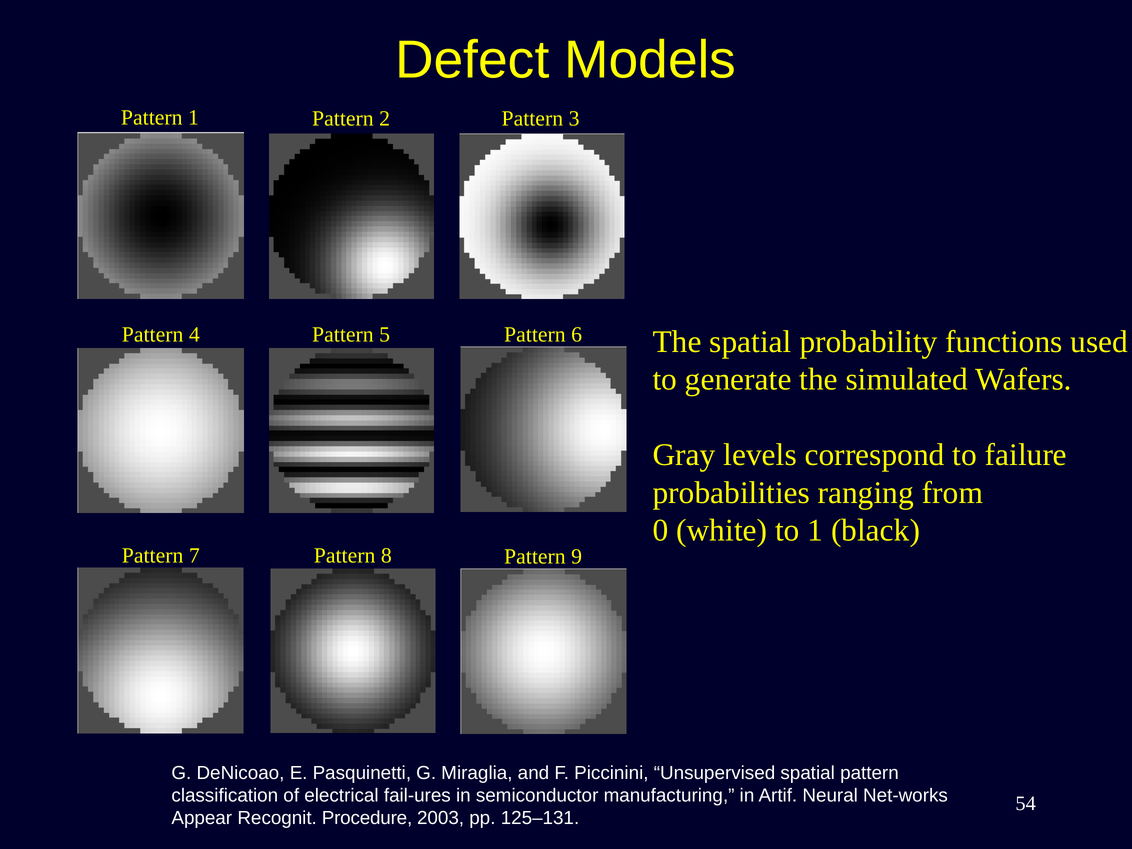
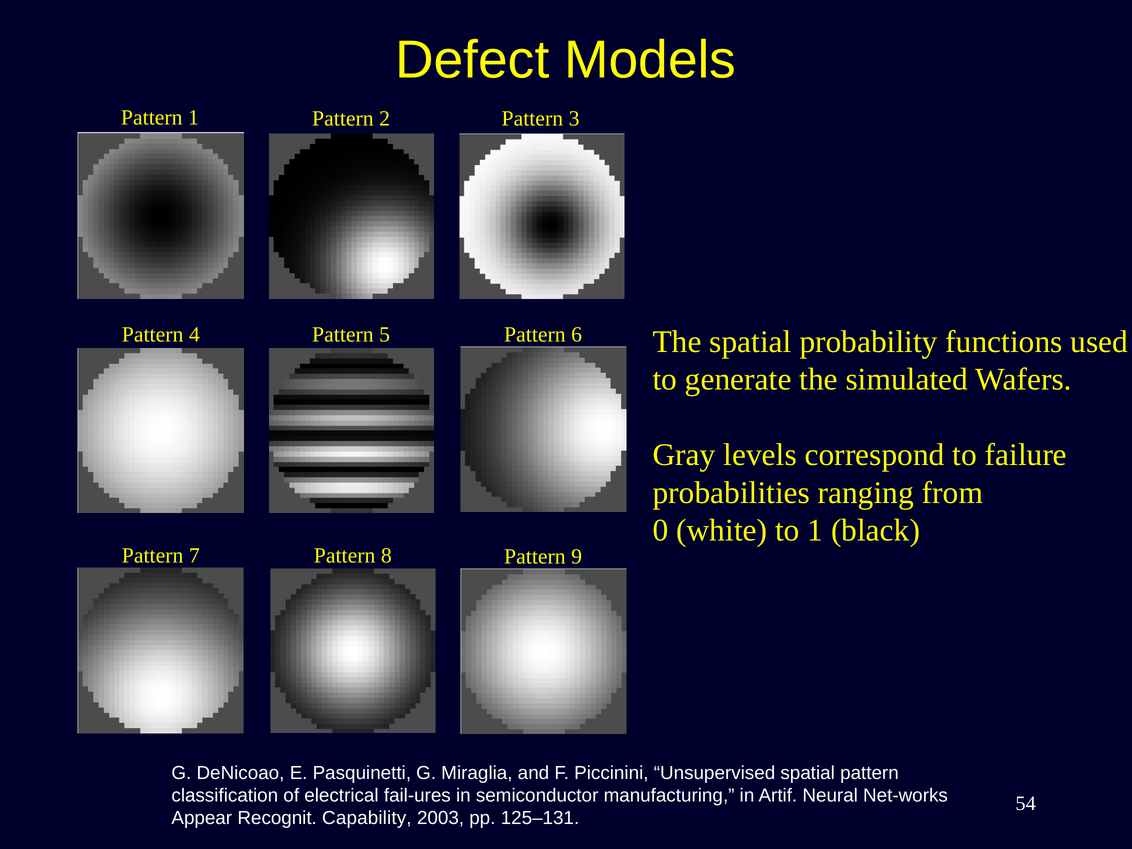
Procedure: Procedure -> Capability (367, 818)
